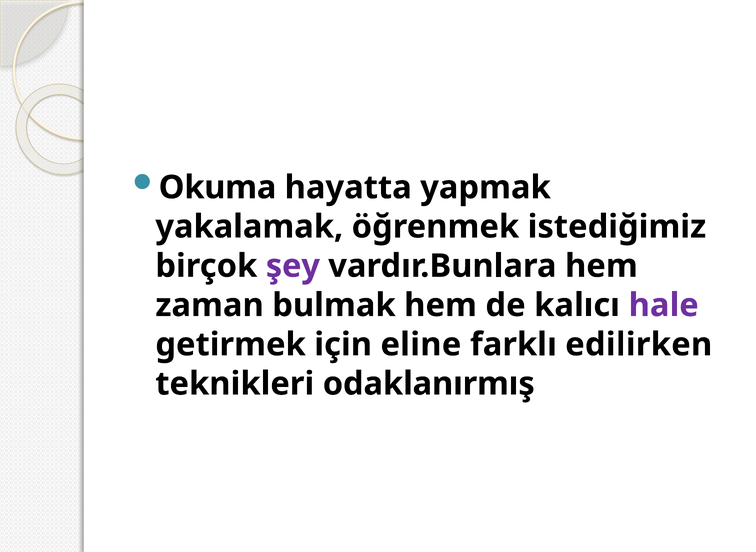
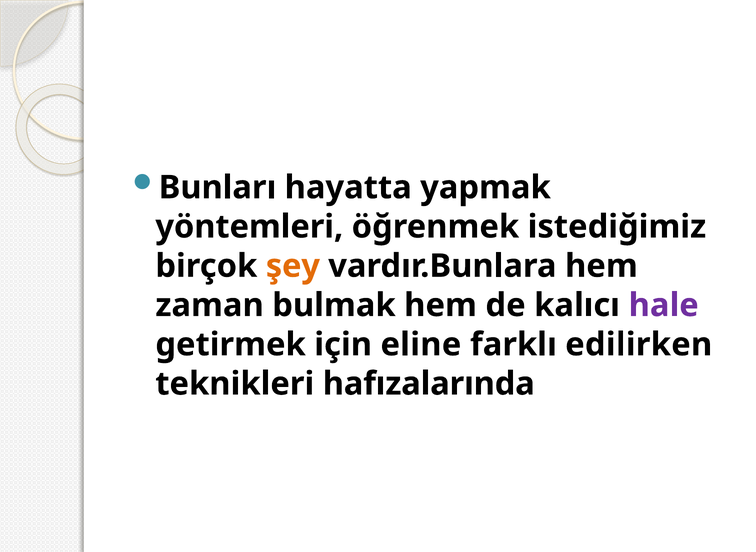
Okuma: Okuma -> Bunları (217, 187)
yakalamak: yakalamak -> yöntemleri (249, 227)
şey colour: purple -> orange (293, 266)
odaklanırmış: odaklanırmış -> hafızalarında (429, 384)
